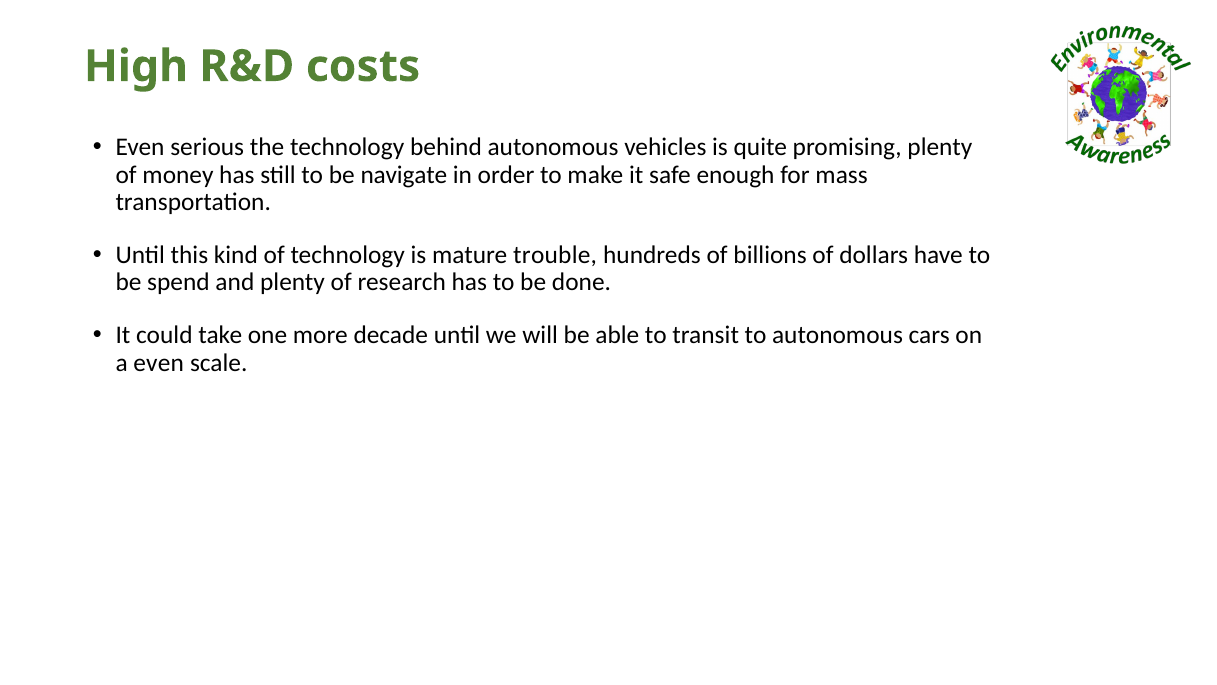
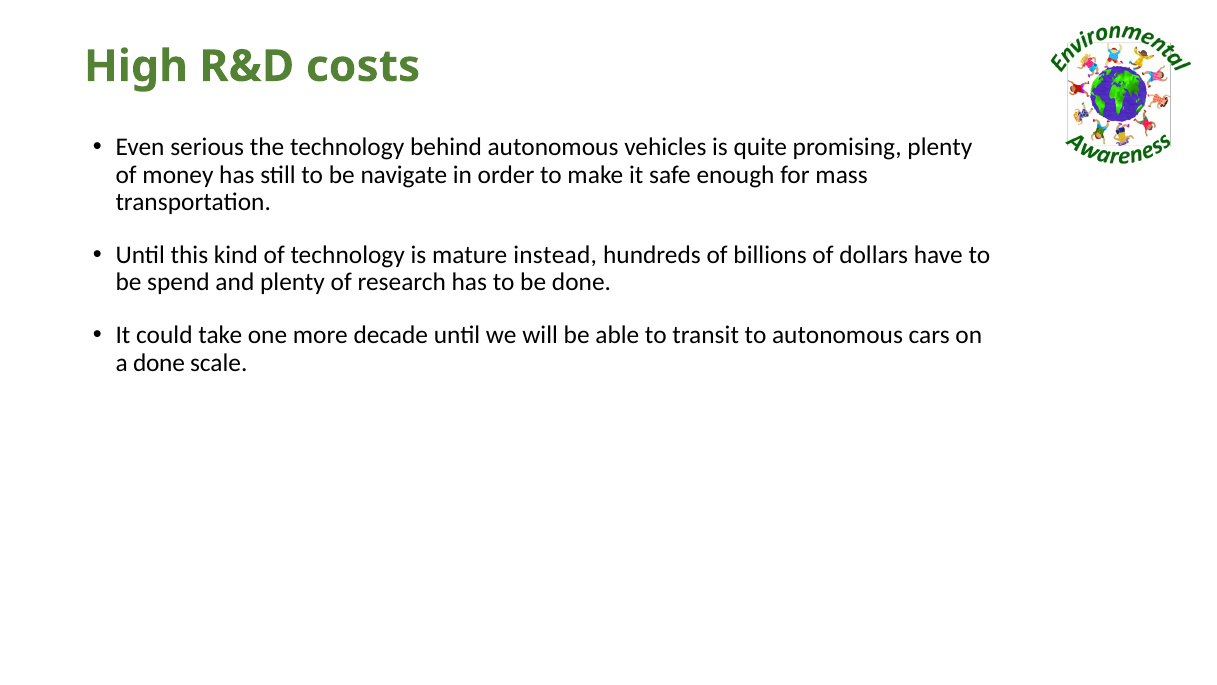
trouble: trouble -> instead (555, 255)
a even: even -> done (159, 362)
